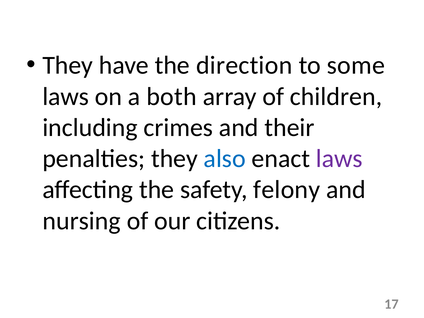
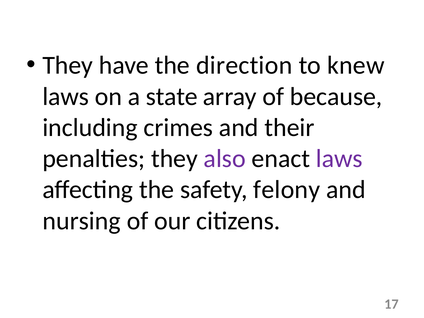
some: some -> knew (356, 65)
both: both -> state (172, 96)
children: children -> because (336, 96)
also colour: blue -> purple (225, 159)
